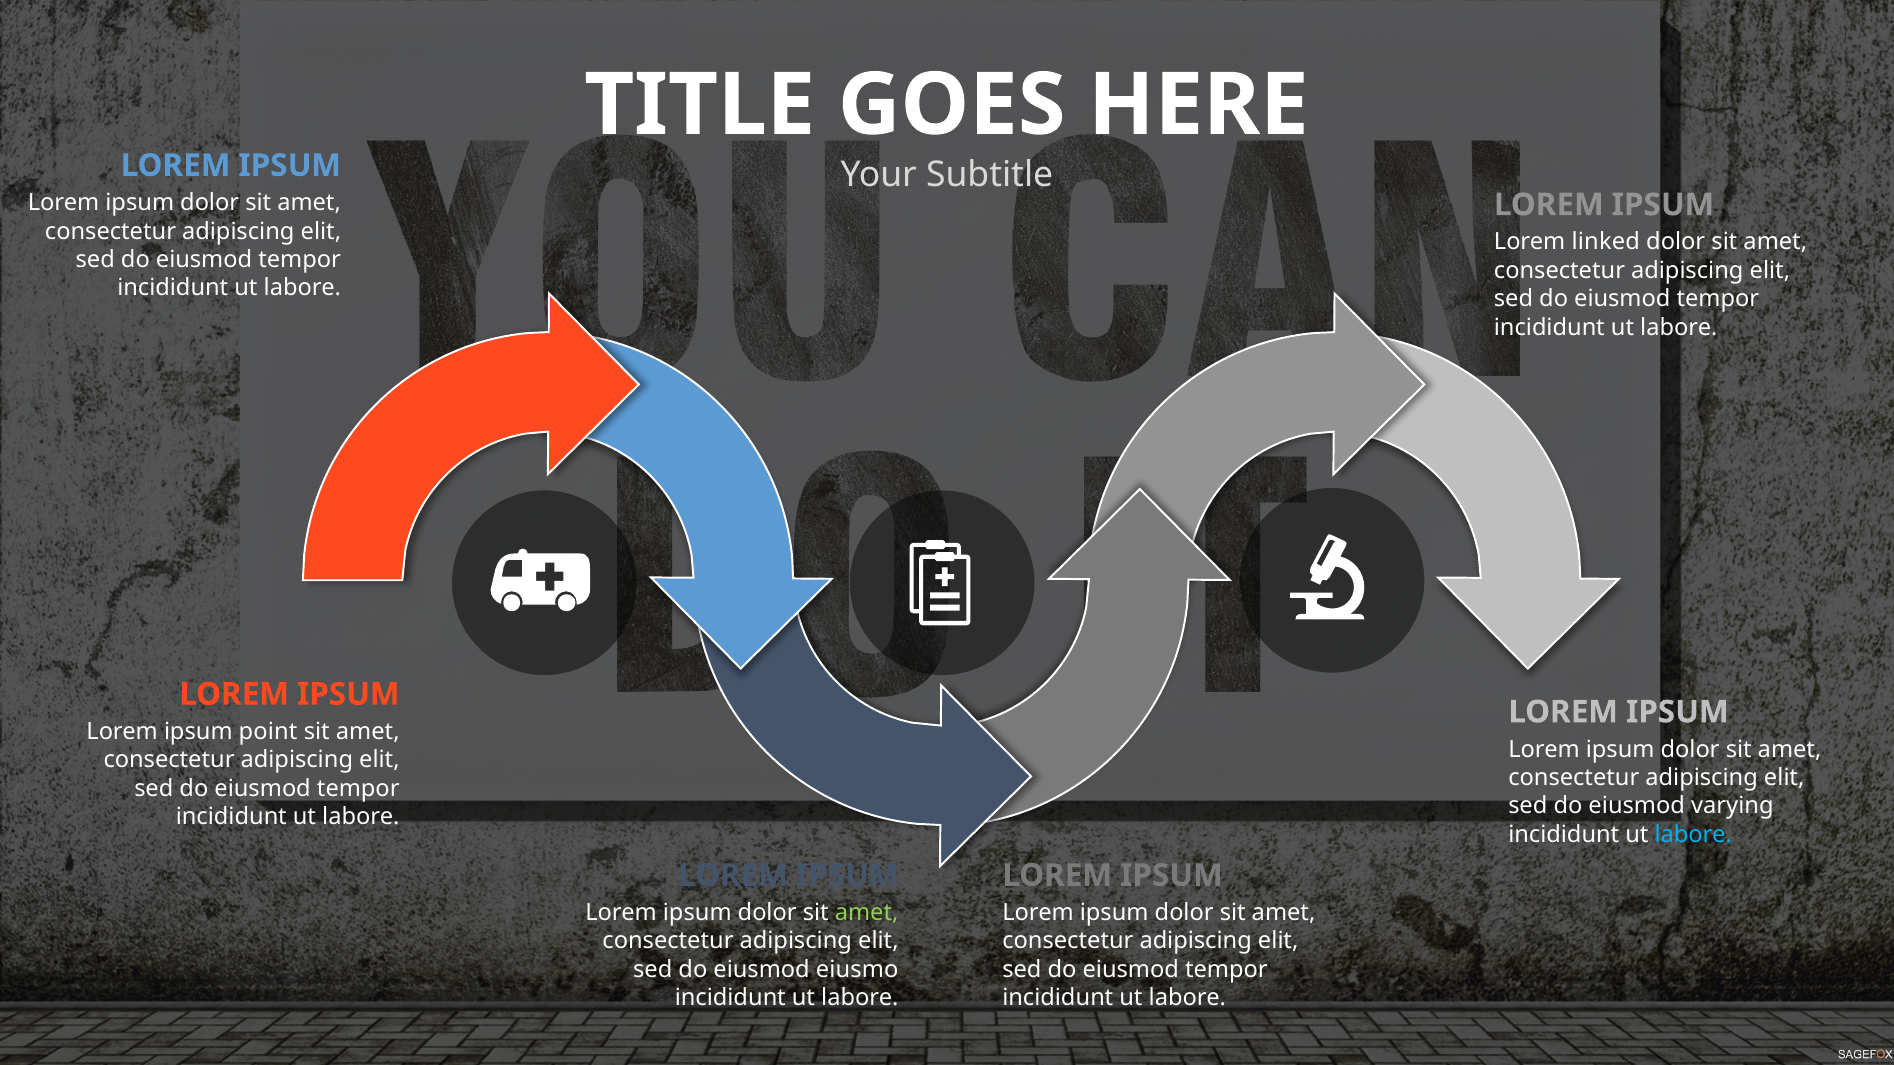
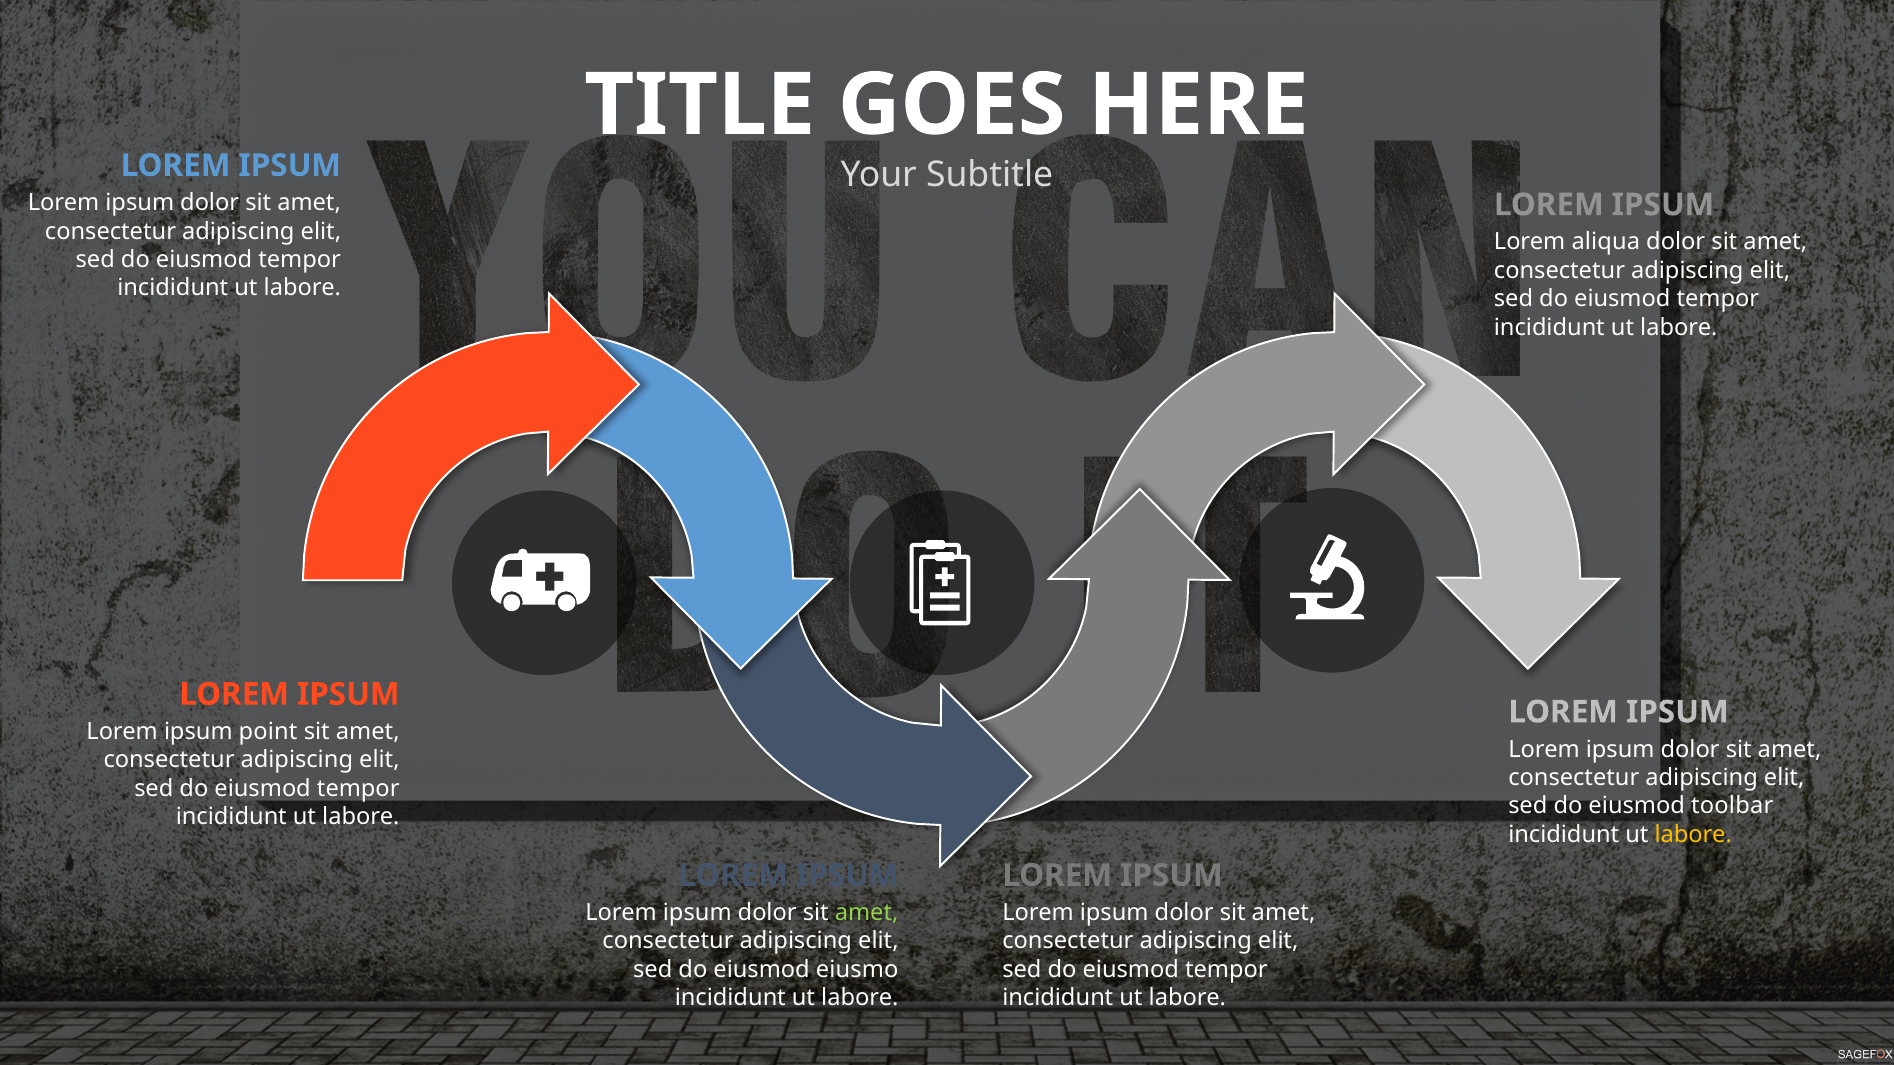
linked: linked -> aliqua (1606, 242)
varying: varying -> toolbar (1732, 806)
labore colour: light blue -> yellow (1693, 835)
